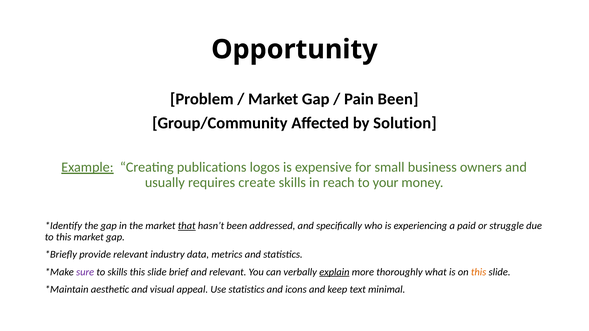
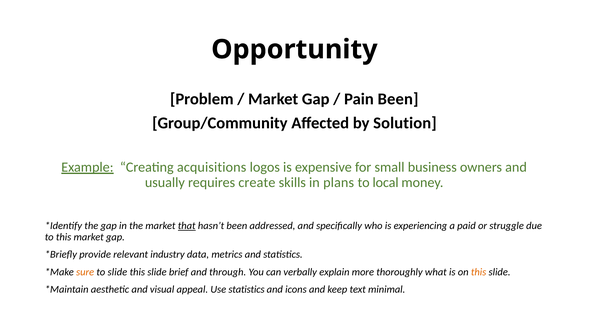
publications: publications -> acquisitions (212, 167)
reach: reach -> plans (339, 183)
your: your -> local (386, 183)
sure colour: purple -> orange (85, 272)
to skills: skills -> slide (117, 272)
and relevant: relevant -> through (228, 272)
explain underline: present -> none (334, 272)
